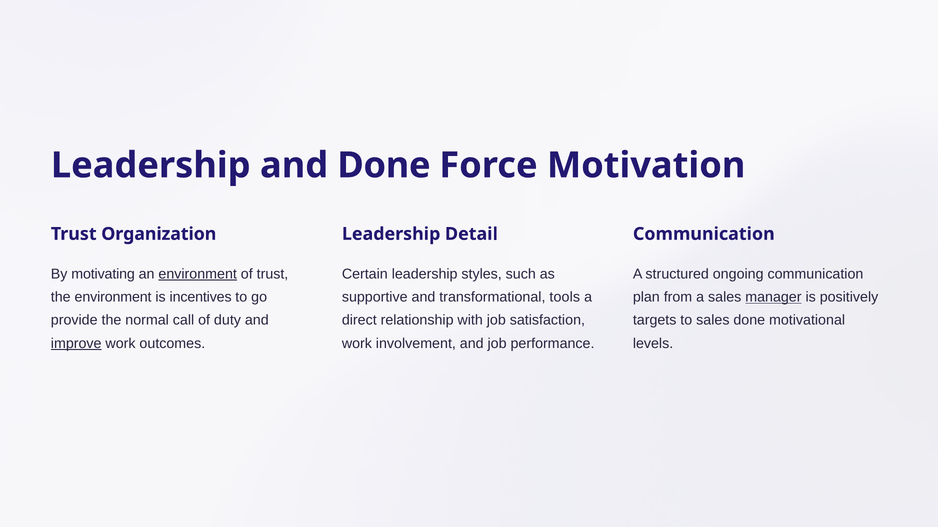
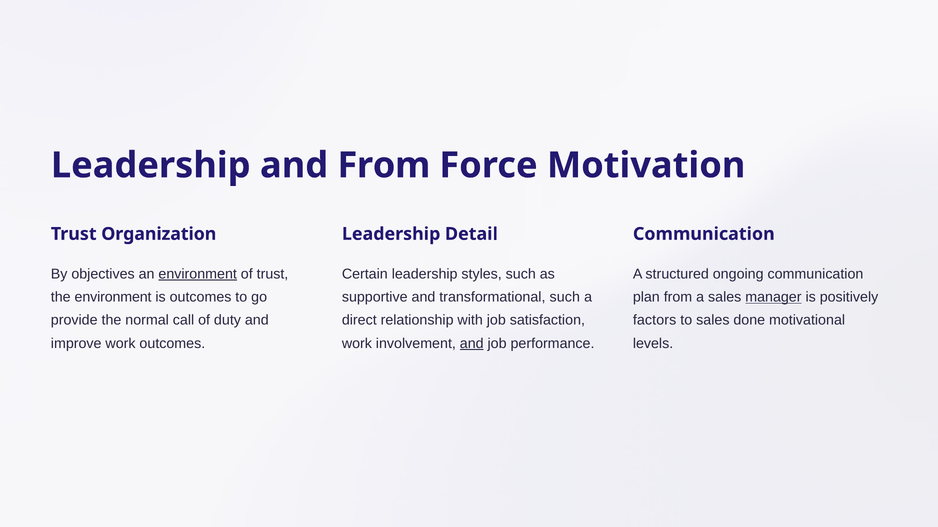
and Done: Done -> From (384, 166)
motivating: motivating -> objectives (103, 274)
is incentives: incentives -> outcomes (201, 297)
transformational tools: tools -> such (565, 297)
targets: targets -> factors (655, 321)
improve underline: present -> none (76, 344)
and underline: none -> present (472, 344)
